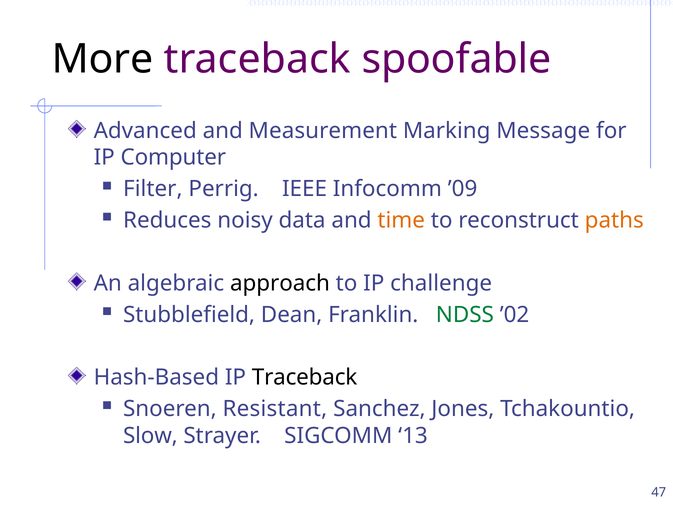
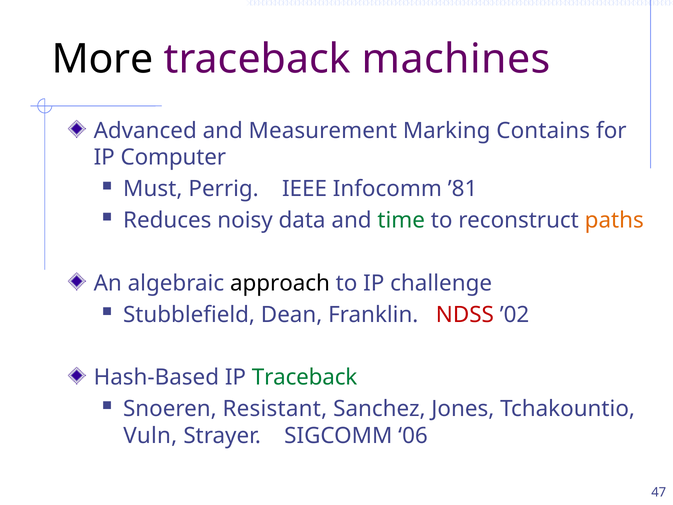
spoofable: spoofable -> machines (456, 59)
Message: Message -> Contains (543, 131)
Filter: Filter -> Must (153, 189)
’09: ’09 -> ’81 (463, 189)
time colour: orange -> green (401, 220)
NDSS colour: green -> red (465, 314)
Traceback colour: black -> green (305, 377)
Slow: Slow -> Vuln (150, 436)
13: 13 -> 06 (413, 436)
